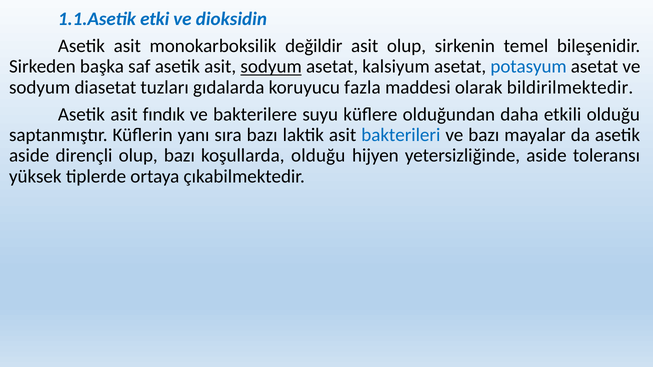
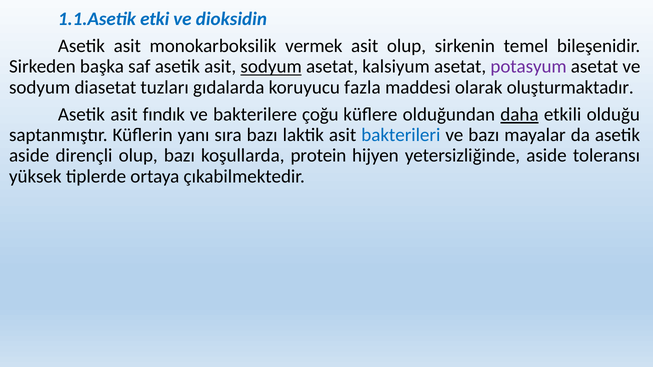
değildir: değildir -> vermek (314, 46)
potasyum colour: blue -> purple (529, 67)
bildirilmektedir: bildirilmektedir -> oluşturmaktadır (570, 87)
suyu: suyu -> çoğu (320, 115)
daha underline: none -> present (519, 115)
koşullarda olduğu: olduğu -> protein (318, 156)
